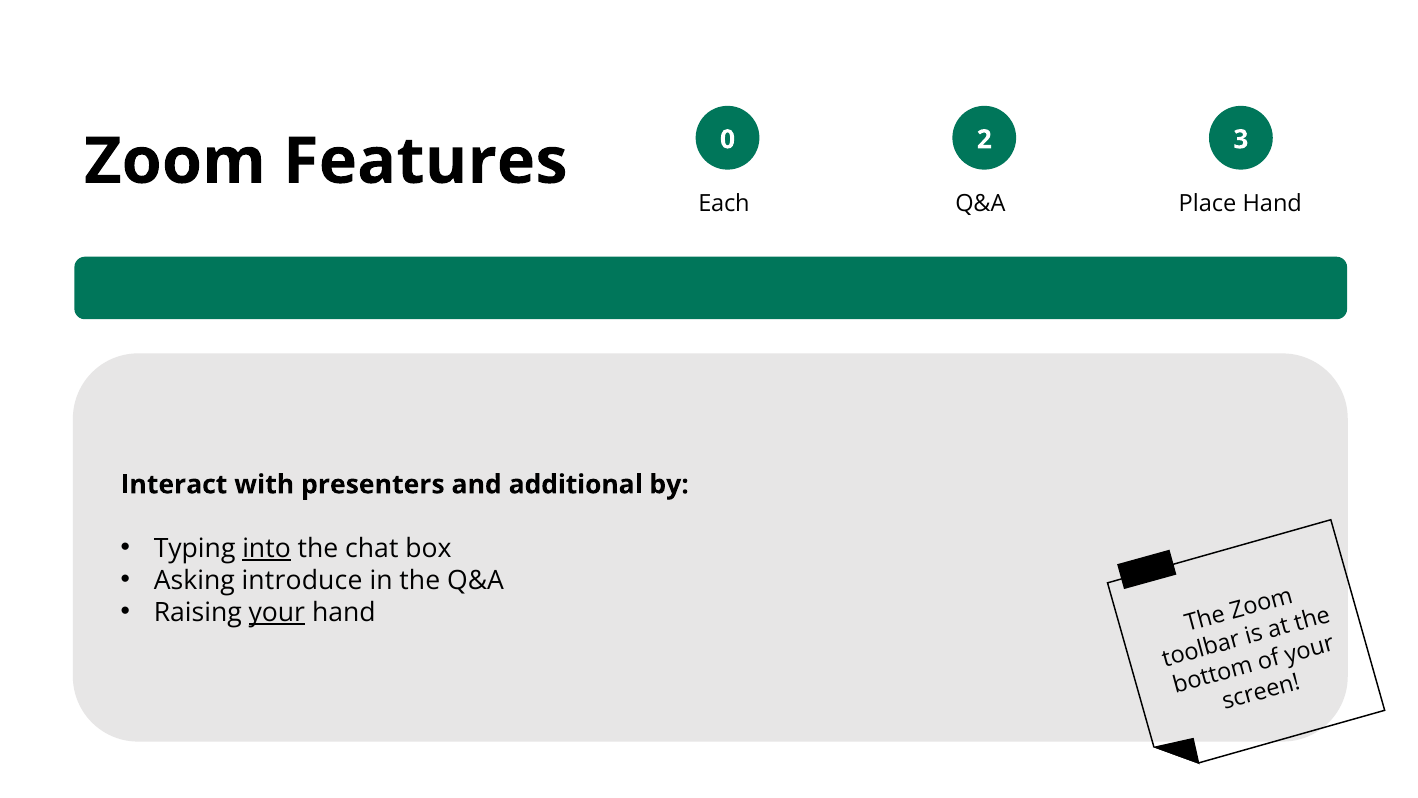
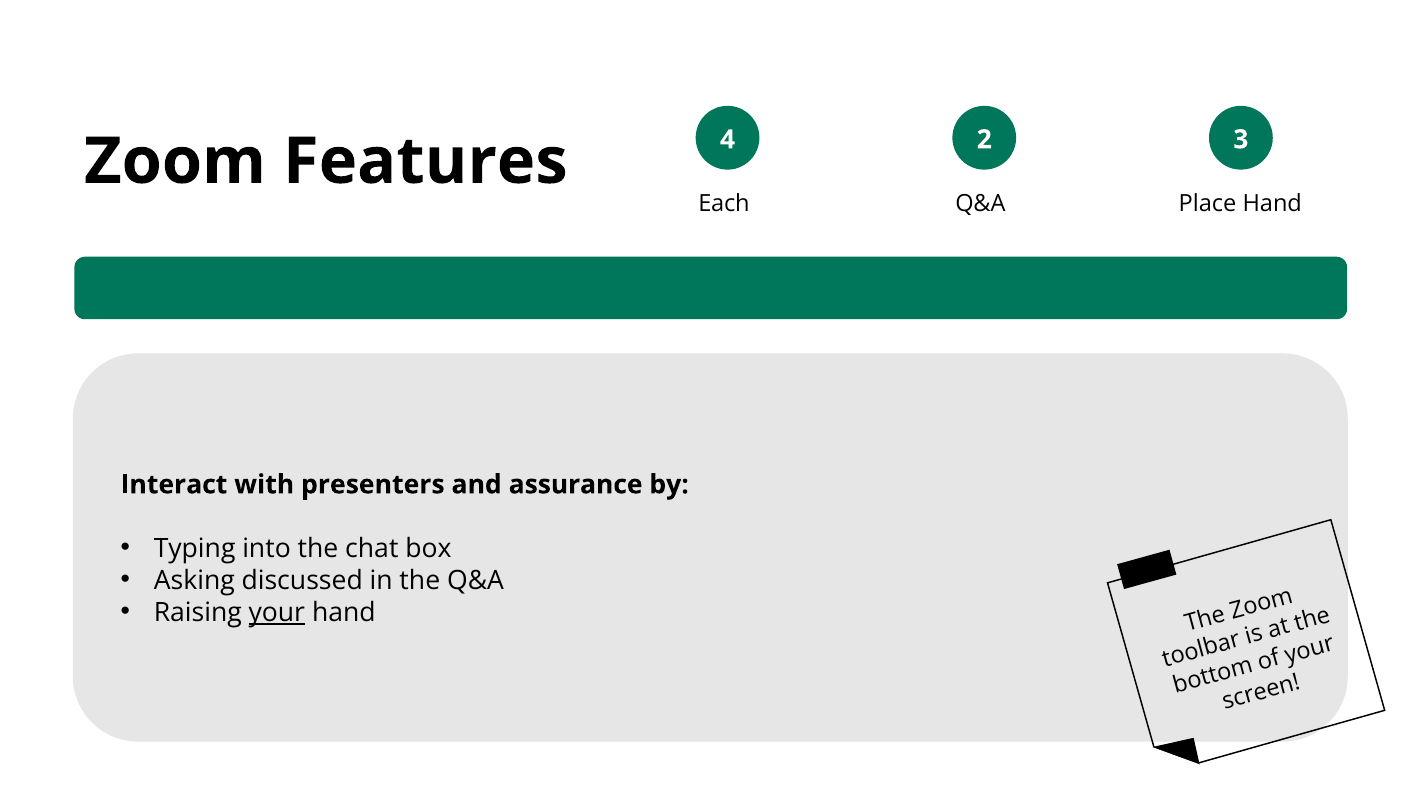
0: 0 -> 4 (728, 139)
additional: additional -> assurance (576, 484)
into underline: present -> none (267, 548)
introduce: introduce -> discussed (302, 580)
